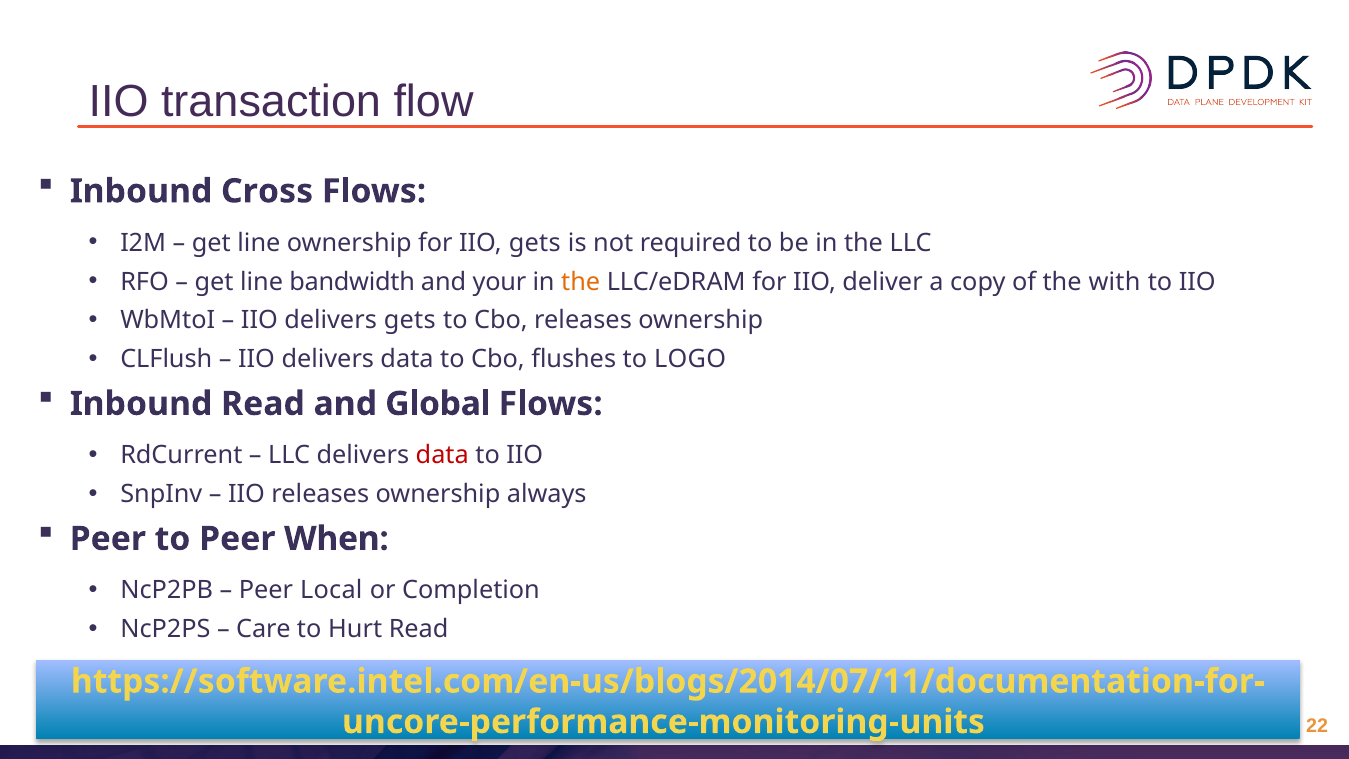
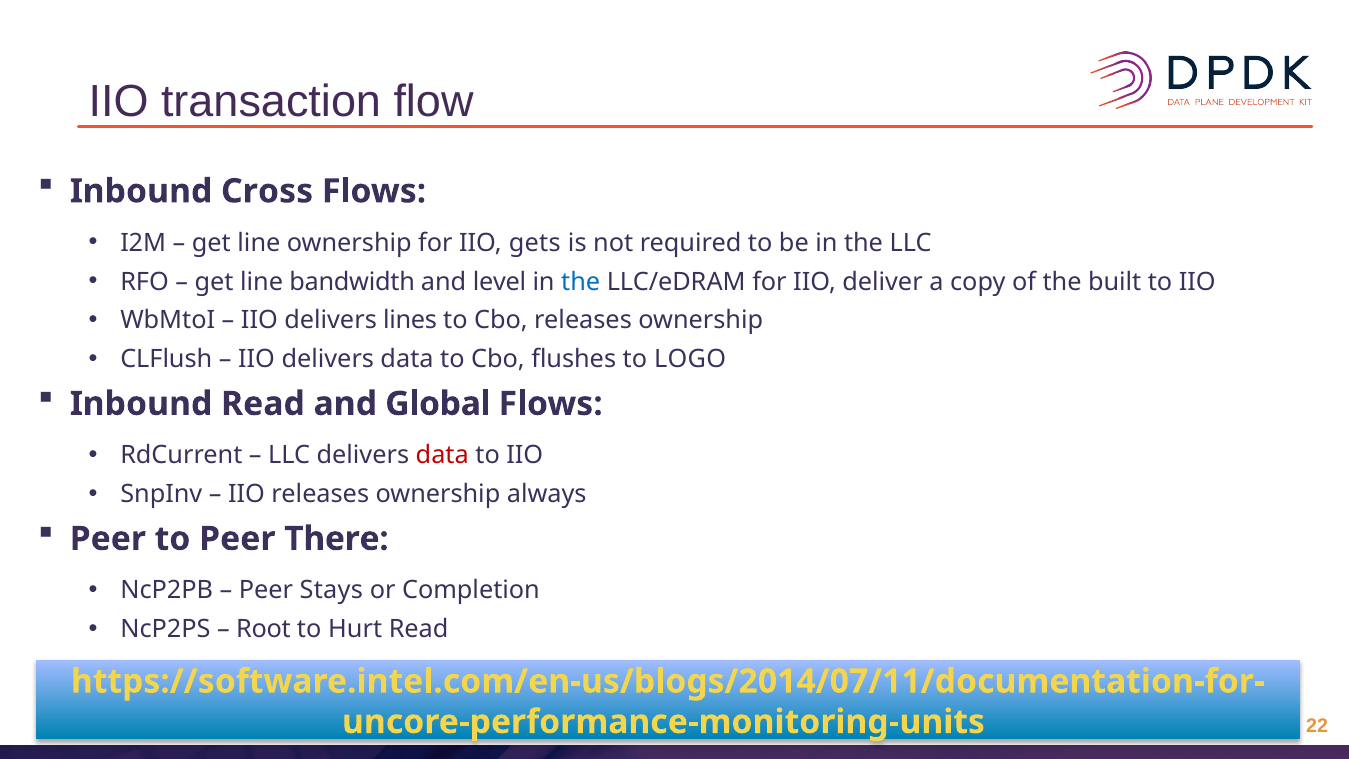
your: your -> level (499, 282)
the colour: orange -> blue (581, 282)
with: with -> built (1115, 282)
delivers gets: gets -> lines (410, 320)
When: When -> There (336, 539)
Local: Local -> Stays (331, 590)
Care: Care -> Root (263, 629)
